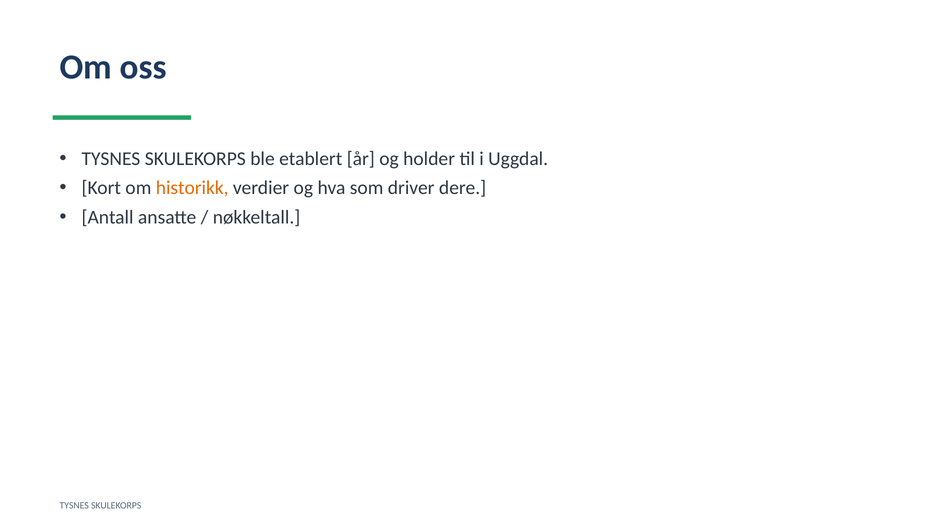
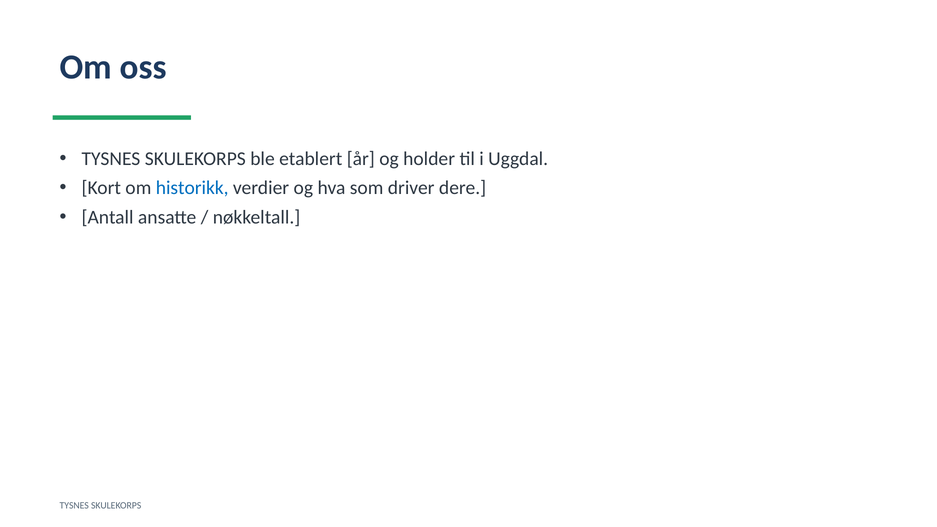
historikk colour: orange -> blue (192, 188)
